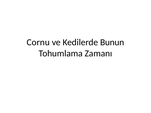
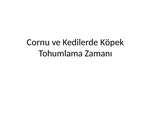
Bunun: Bunun -> Köpek (112, 42)
